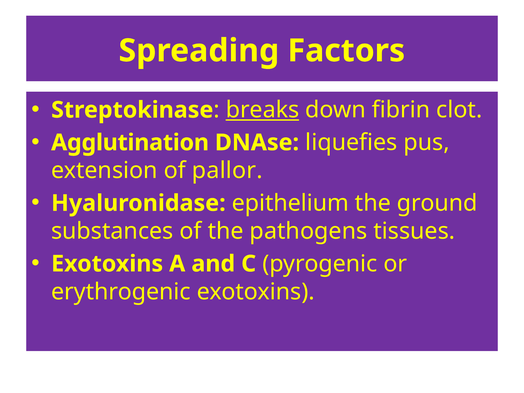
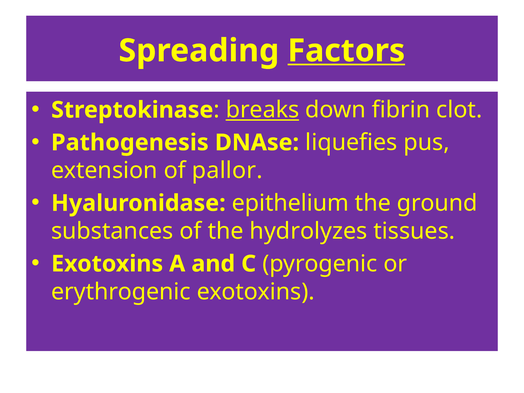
Factors underline: none -> present (346, 51)
Agglutination: Agglutination -> Pathogenesis (130, 143)
pathogens: pathogens -> hydrolyzes (309, 231)
